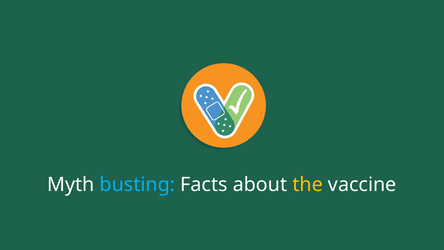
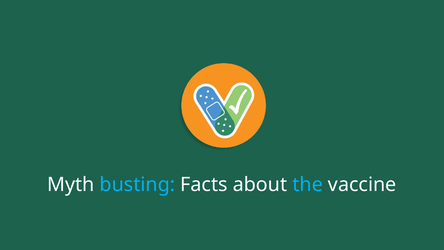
the colour: yellow -> light blue (308, 184)
